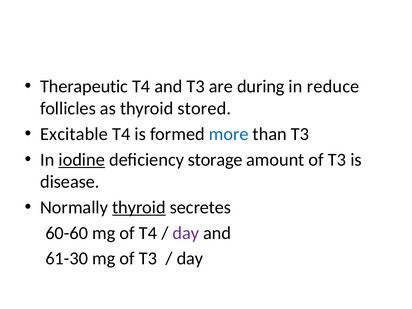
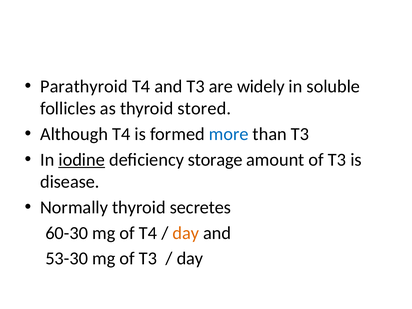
Therapeutic: Therapeutic -> Parathyroid (84, 86)
during: during -> widely (261, 86)
reduce: reduce -> soluble (333, 86)
Excitable: Excitable -> Although (74, 134)
thyroid underline: present -> none (139, 207)
60-60: 60-60 -> 60-30 (67, 233)
day colour: purple -> orange (186, 233)
61-30: 61-30 -> 53-30 (67, 259)
